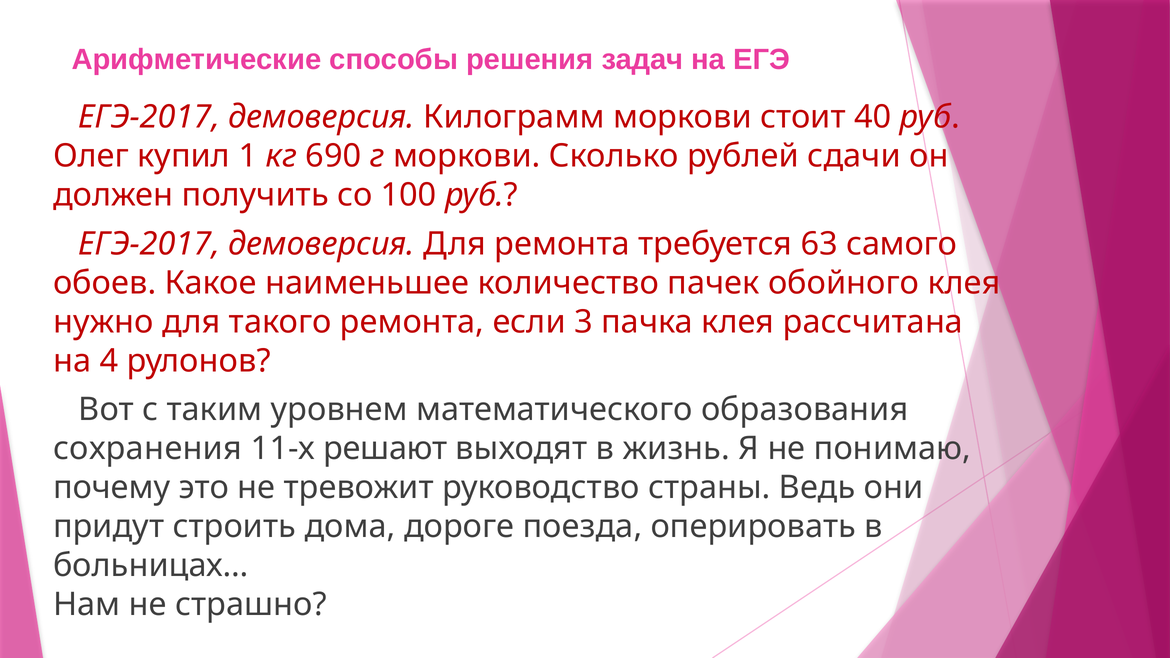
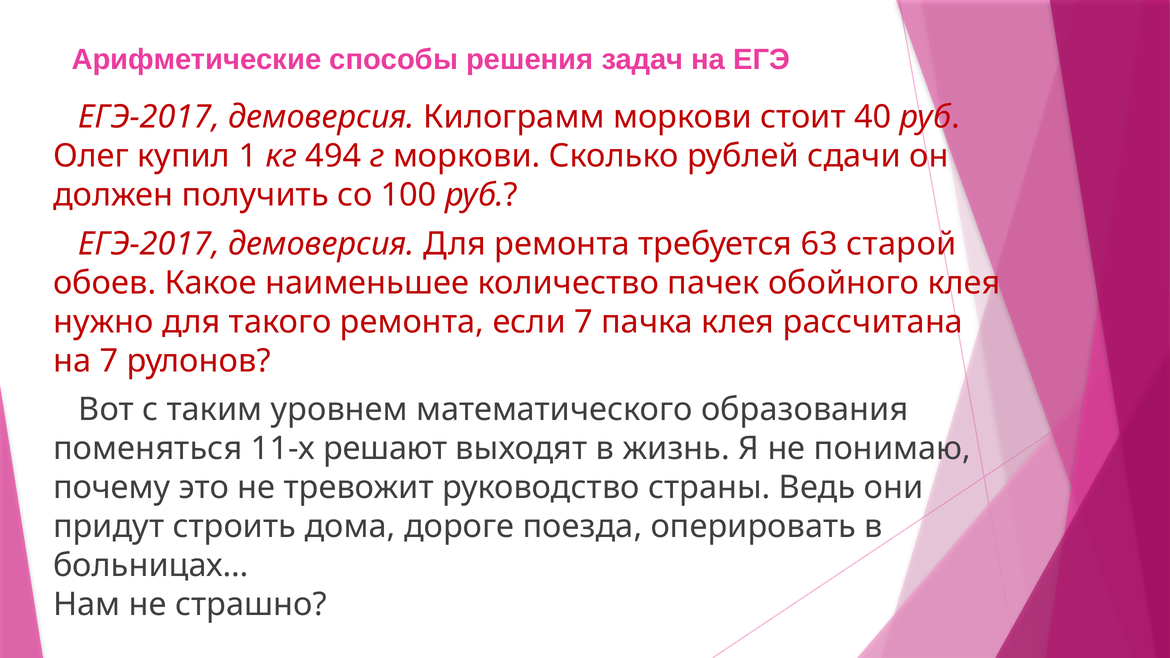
690: 690 -> 494 (333, 156)
самого: самого -> старой (901, 244)
если 3: 3 -> 7 (584, 322)
на 4: 4 -> 7 (109, 361)
сохранения: сохранения -> поменяться (148, 449)
